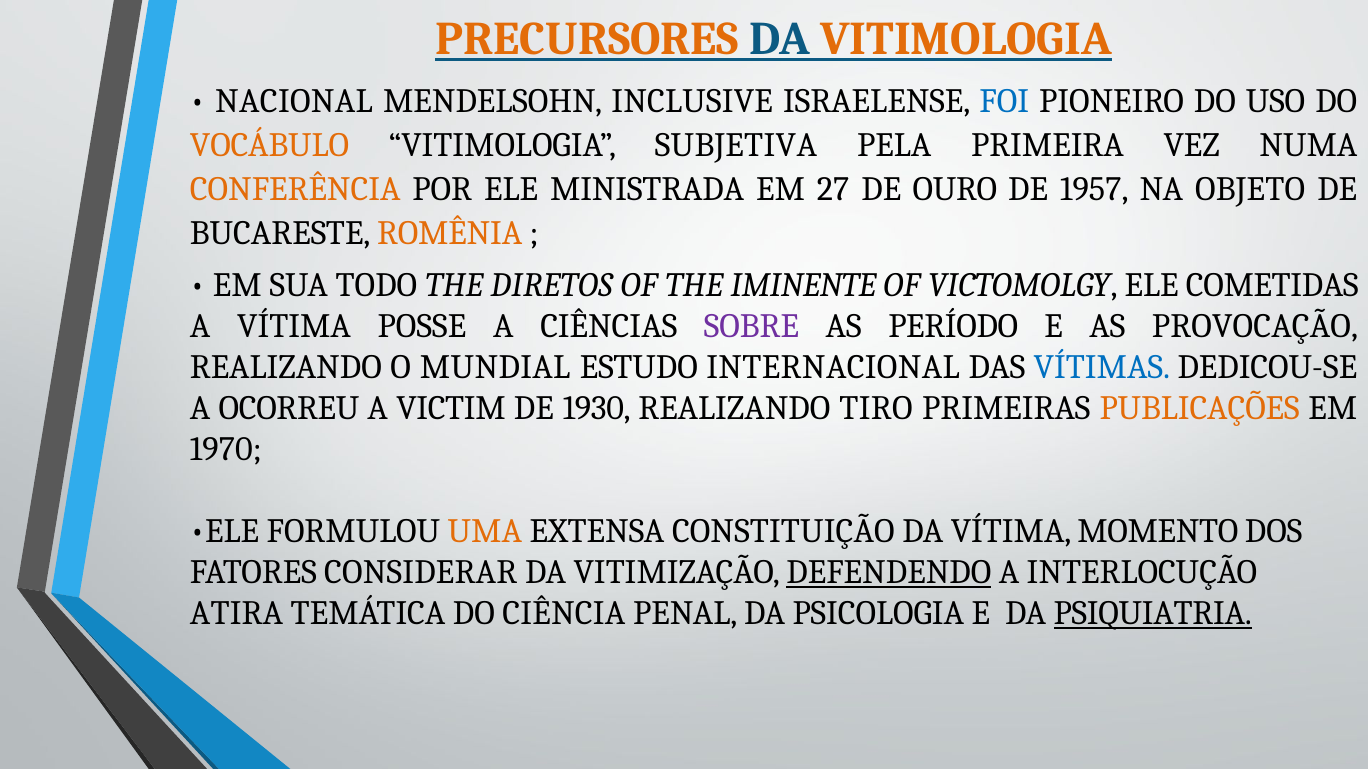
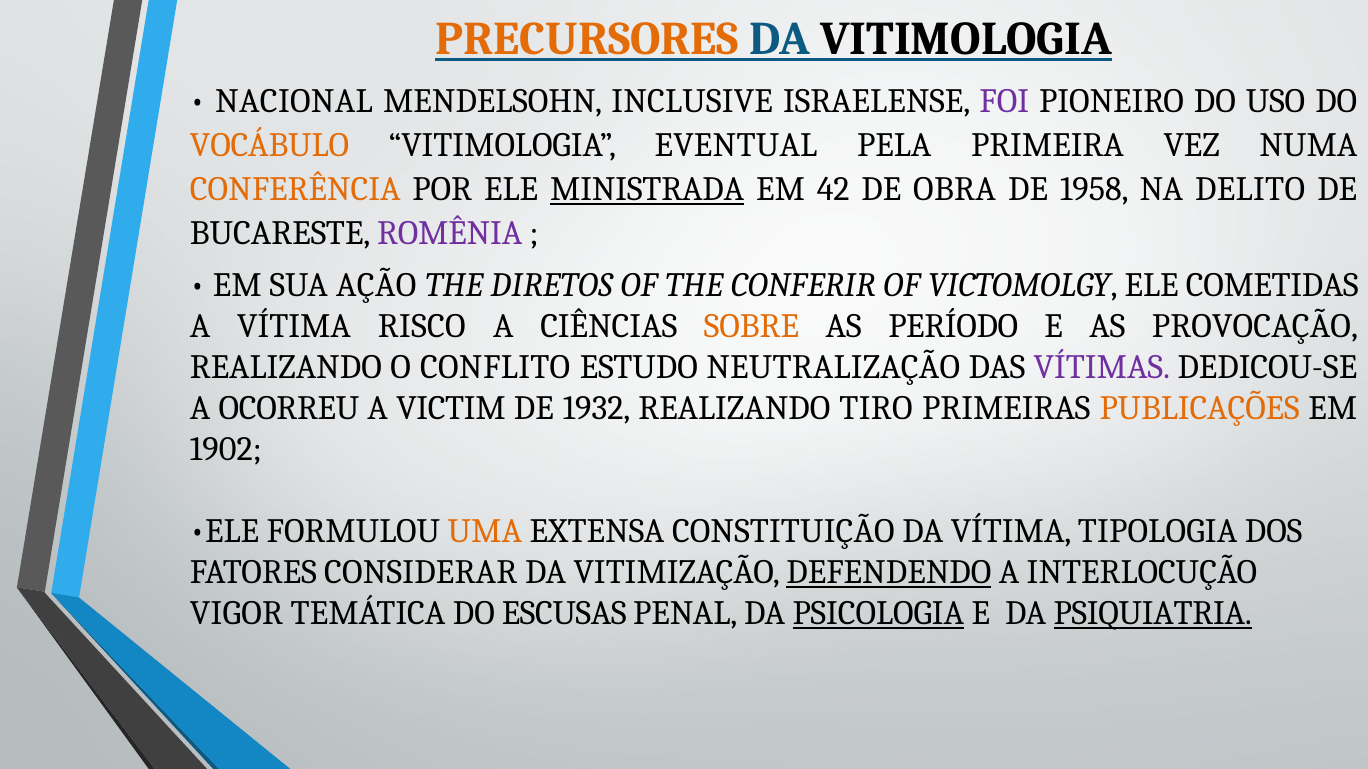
VITIMOLOGIA colour: orange -> black (966, 39)
FOI colour: blue -> purple (1004, 101)
SUBJETIVA: SUBJETIVA -> EVENTUAL (736, 145)
MINISTRADA underline: none -> present (647, 189)
27: 27 -> 42 (833, 189)
OURO: OURO -> OBRA (955, 189)
1957: 1957 -> 1958 (1094, 189)
OBJETO: OBJETO -> DELITO (1250, 189)
ROMÊNIA colour: orange -> purple (450, 233)
TODO: TODO -> AÇÃO (376, 286)
IMINENTE: IMINENTE -> CONFERIR (803, 286)
POSSE: POSSE -> RISCO (422, 327)
SOBRE colour: purple -> orange (751, 327)
MUNDIAL: MUNDIAL -> CONFLITO (495, 368)
INTERNACIONAL: INTERNACIONAL -> NEUTRALIZAÇÃO (833, 368)
VÍTIMAS colour: blue -> purple (1102, 368)
1930: 1930 -> 1932 (597, 409)
1970: 1970 -> 1902 (226, 450)
MOMENTO: MOMENTO -> TIPOLOGIA (1158, 532)
ATIRA: ATIRA -> VIGOR (237, 614)
CIÊNCIA: CIÊNCIA -> ESCUSAS (564, 614)
PSICOLOGIA underline: none -> present (878, 614)
